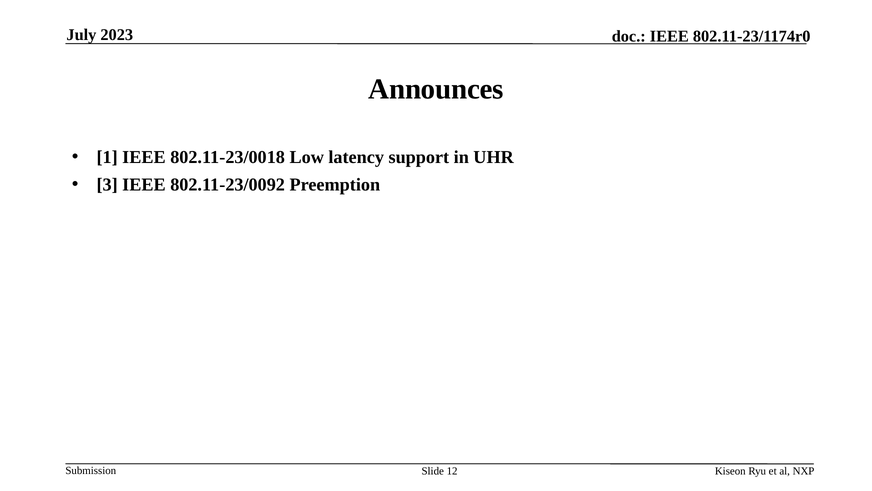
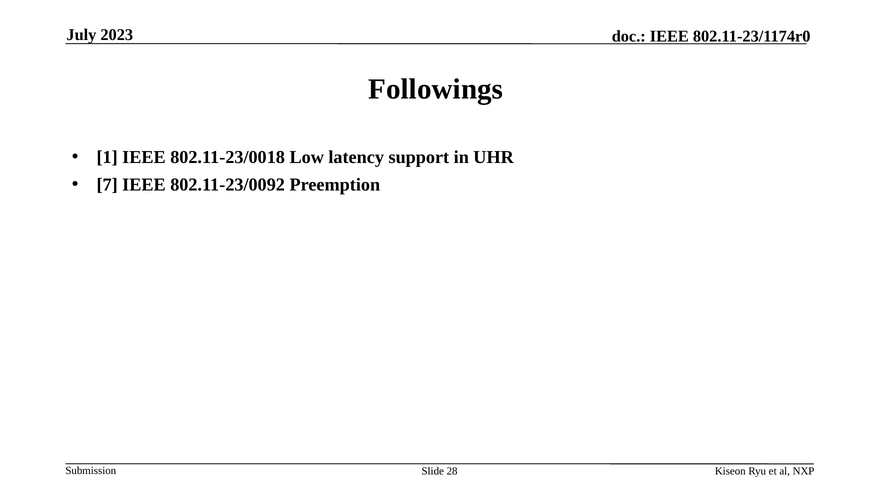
Announces: Announces -> Followings (436, 89)
3: 3 -> 7 (107, 184)
12: 12 -> 28 (452, 470)
